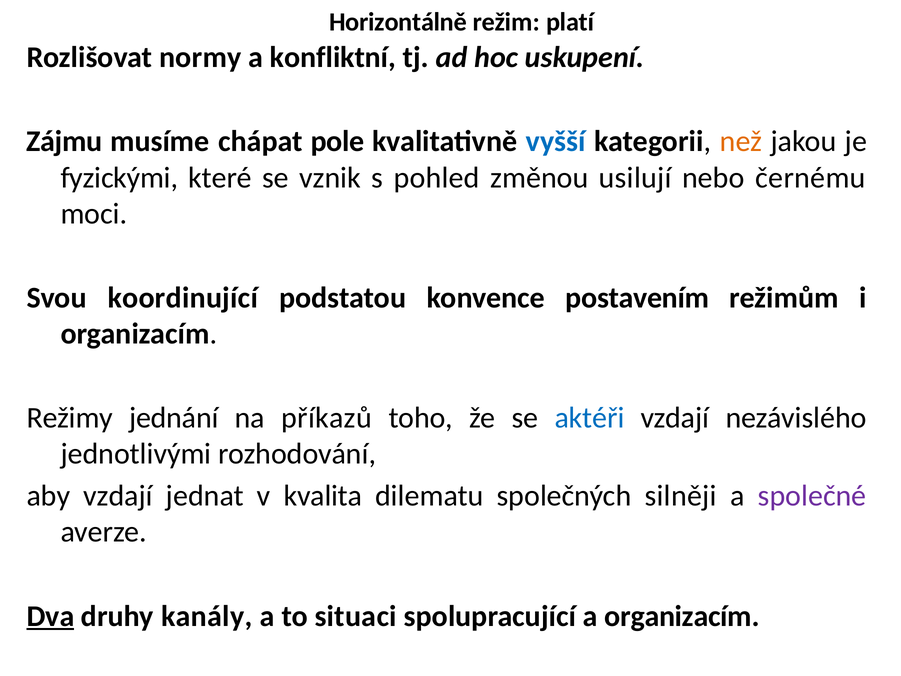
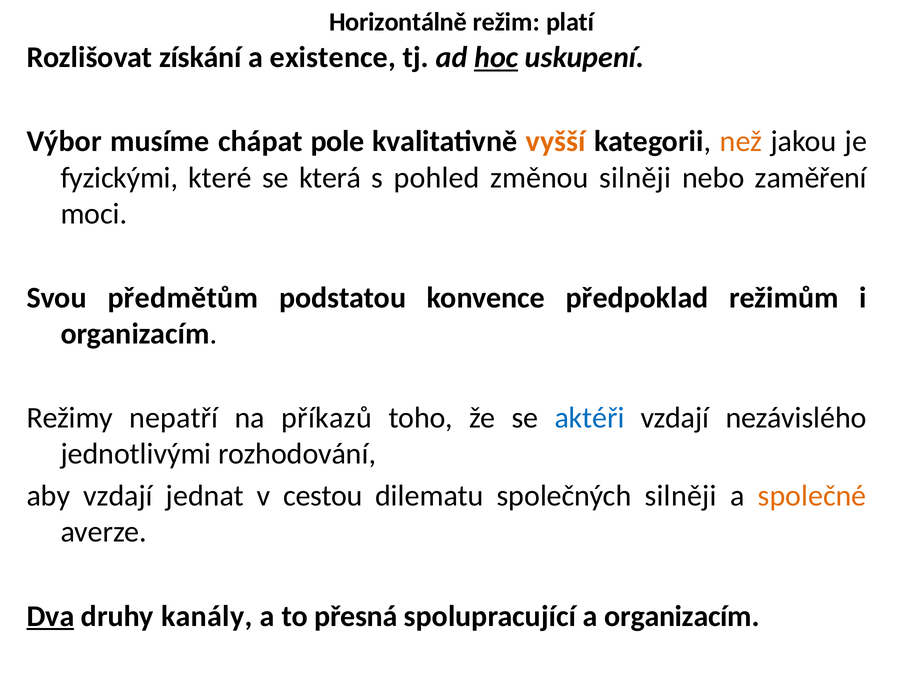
normy: normy -> získání (200, 57)
konfliktní: konfliktní -> existence (333, 57)
hoc underline: none -> present (496, 57)
Zájmu: Zájmu -> Výbor (64, 141)
vyšší colour: blue -> orange (556, 141)
vznik: vznik -> která (330, 178)
změnou usilují: usilují -> silněji (635, 178)
černému: černému -> zaměření (811, 178)
koordinující: koordinující -> předmětům (183, 298)
postavením: postavením -> předpoklad (637, 298)
jednání: jednání -> nepatří (174, 418)
kvalita: kvalita -> cestou (323, 496)
společné colour: purple -> orange (812, 496)
situaci: situaci -> přesná (356, 616)
